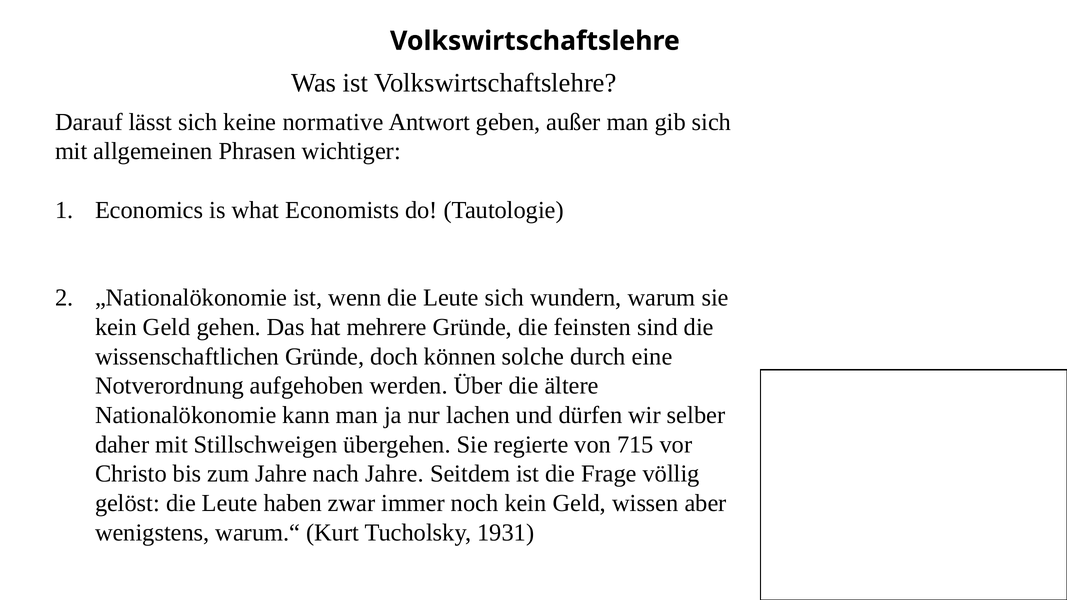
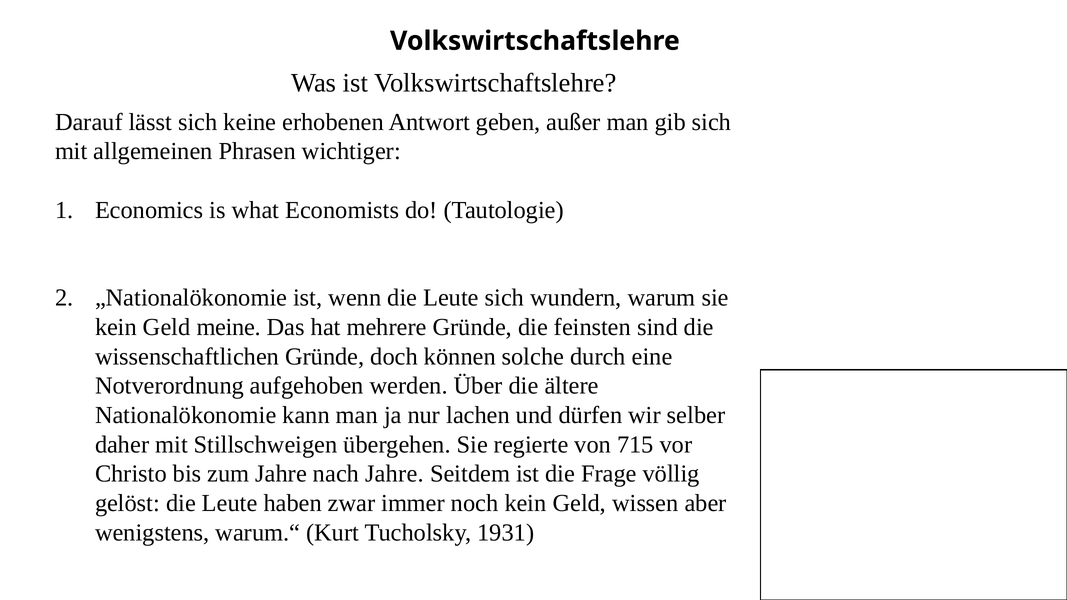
normative: normative -> erhobenen (333, 122)
gehen: gehen -> meine (229, 327)
